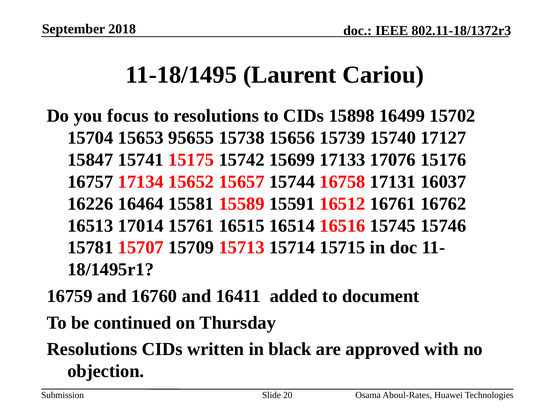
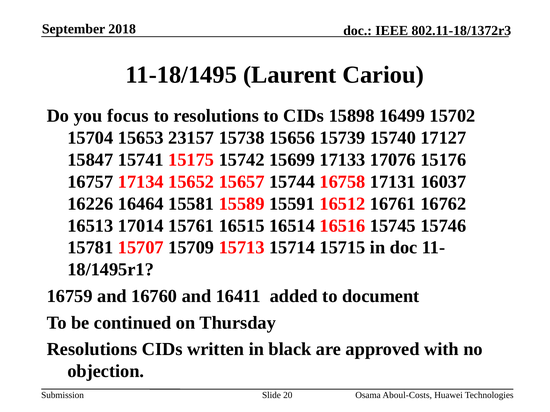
95655: 95655 -> 23157 (191, 138)
Aboul-Rates: Aboul-Rates -> Aboul-Costs (407, 396)
